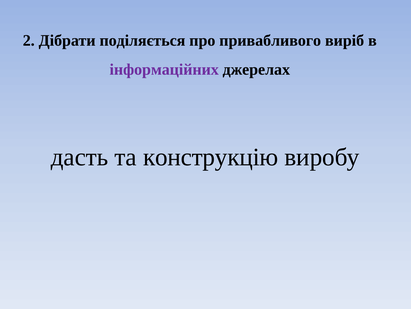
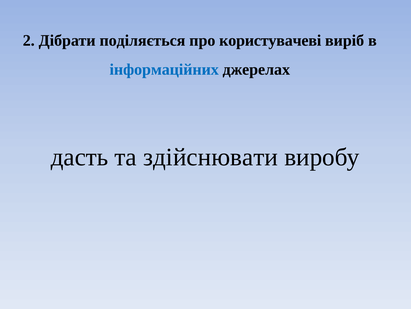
привабливого: привабливого -> користувачеві (270, 41)
інформаційних colour: purple -> blue (164, 69)
конструкцію: конструкцію -> здійснювати (211, 157)
